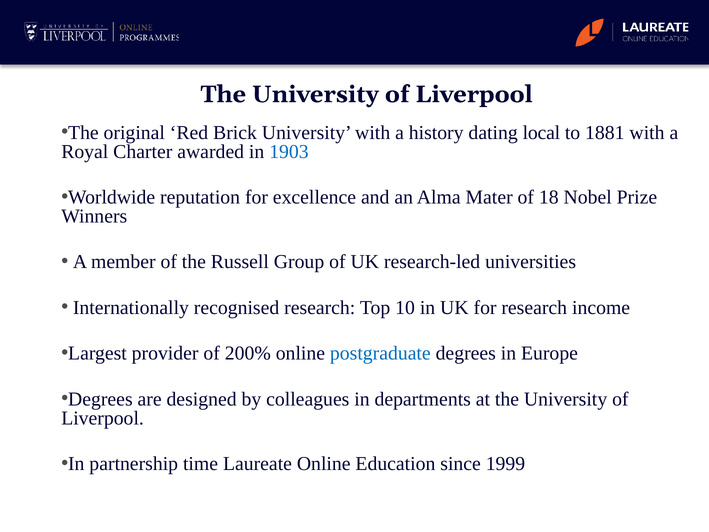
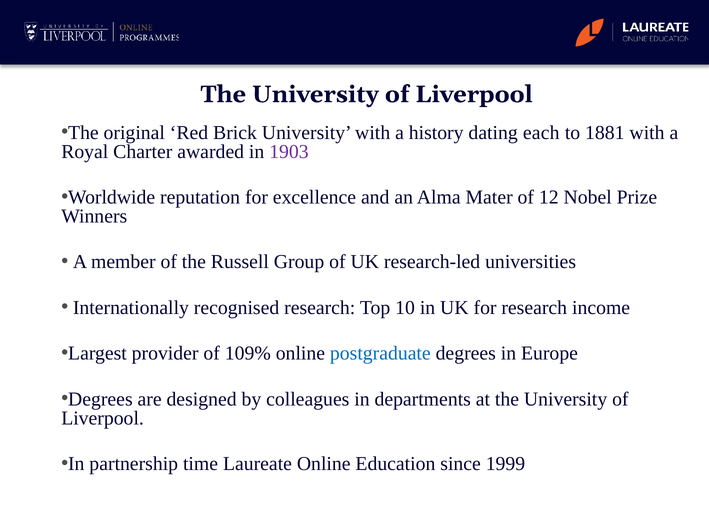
local: local -> each (541, 133)
1903 colour: blue -> purple (289, 152)
18: 18 -> 12 (549, 197)
200%: 200% -> 109% (248, 353)
